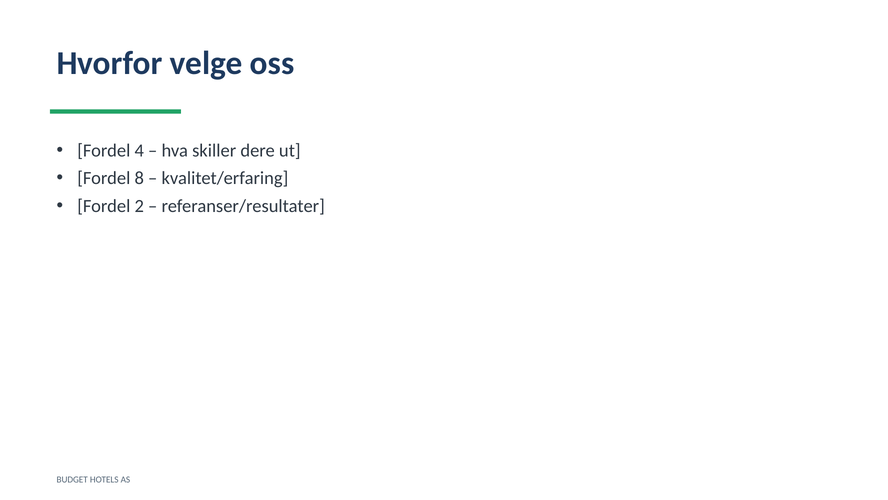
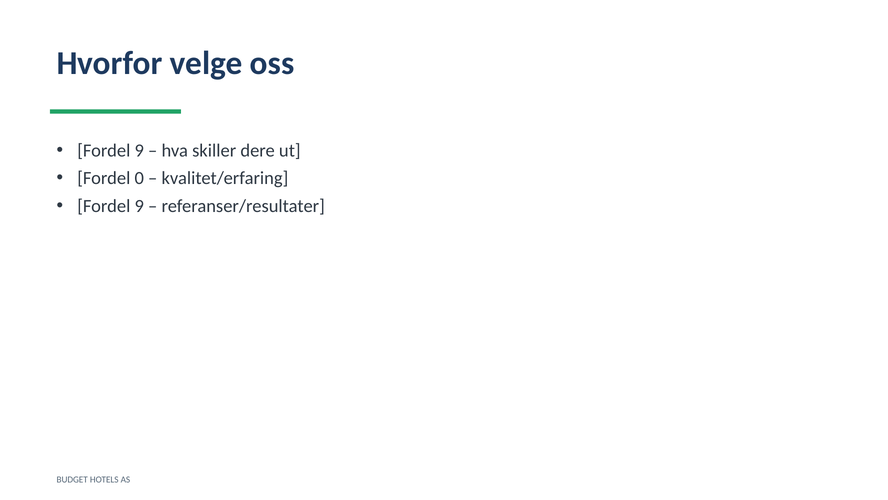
4: 4 -> 9 (139, 150)
8: 8 -> 0 (139, 178)
2: 2 -> 9 (139, 206)
